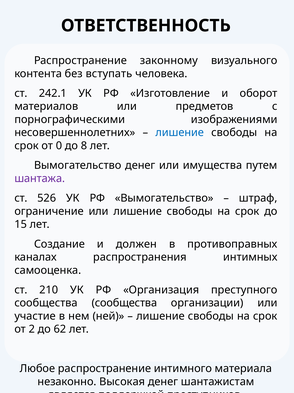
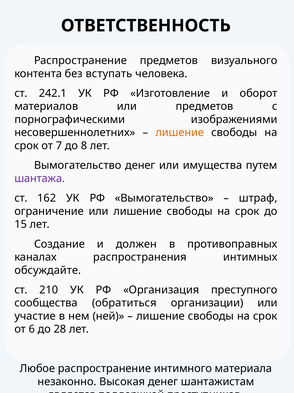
Распространение законному: законному -> предметов (169, 60)
лишение colour: blue -> orange (180, 132)
0: 0 -> 7 (59, 145)
526: 526 -> 162 (47, 198)
самооценка: самооценка -> обсуждайте (48, 270)
сообщества сообщества: сообщества -> обратиться (124, 302)
2: 2 -> 6 (32, 328)
62: 62 -> 28 (60, 328)
